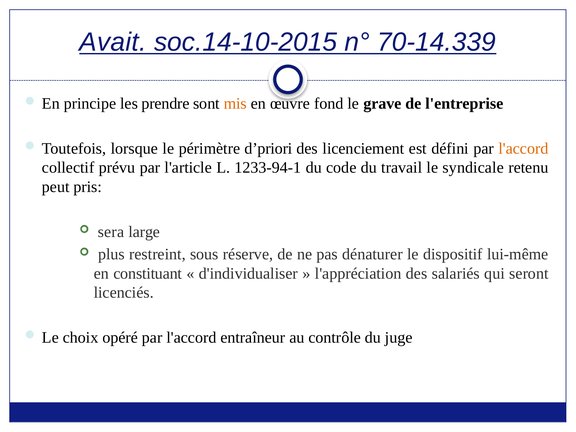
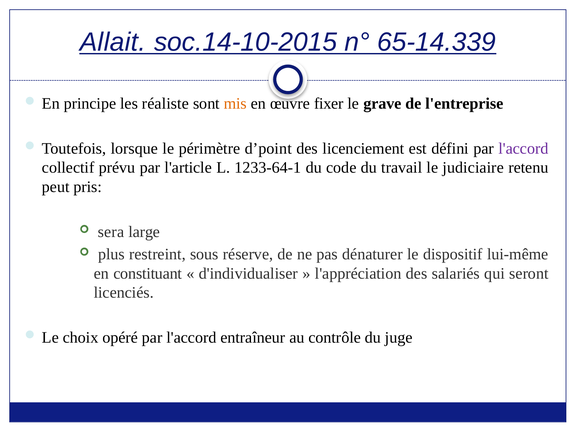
Avait: Avait -> Allait (113, 42)
70-14.339: 70-14.339 -> 65-14.339 (437, 42)
prendre: prendre -> réaliste (165, 104)
fond: fond -> fixer (329, 104)
d’priori: d’priori -> d’point (268, 148)
l'accord colour: orange -> purple (523, 148)
1233-94-1: 1233-94-1 -> 1233-64-1 (268, 168)
syndicale: syndicale -> judiciaire (473, 168)
